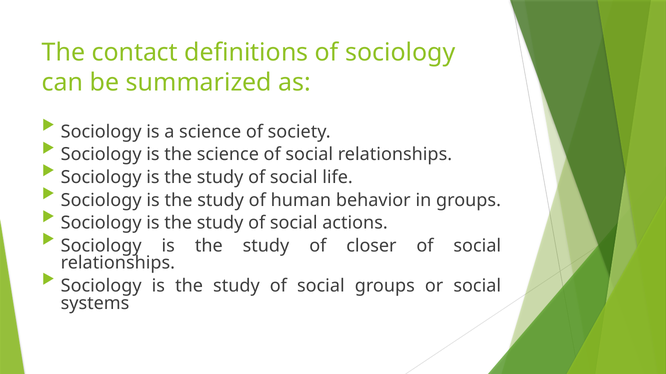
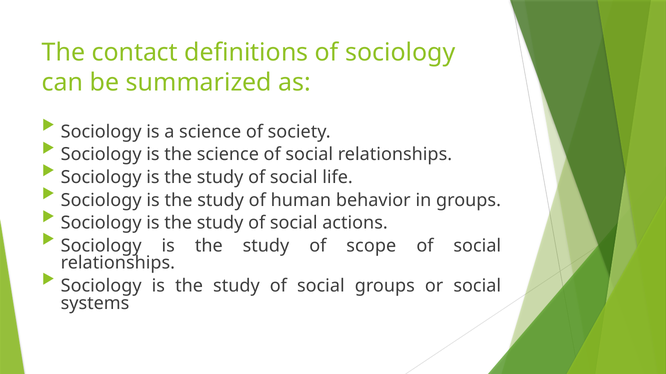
closer: closer -> scope (371, 246)
